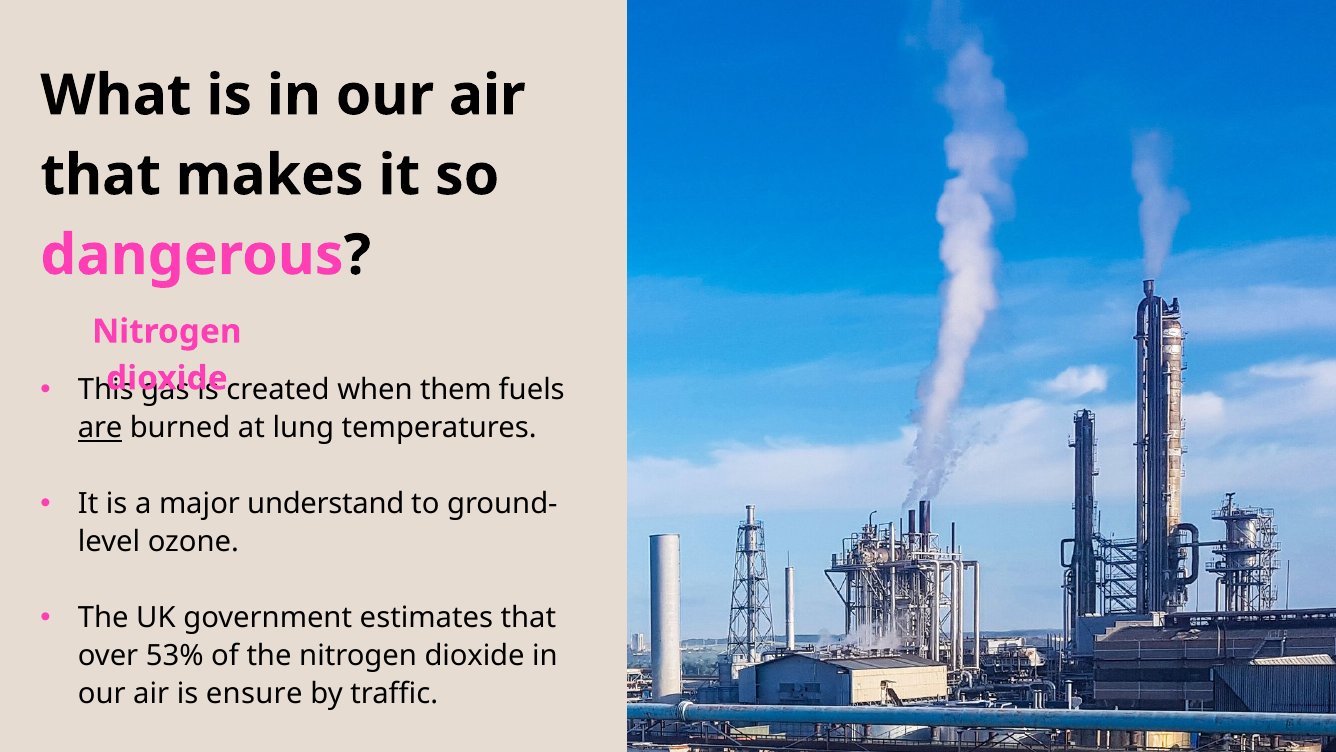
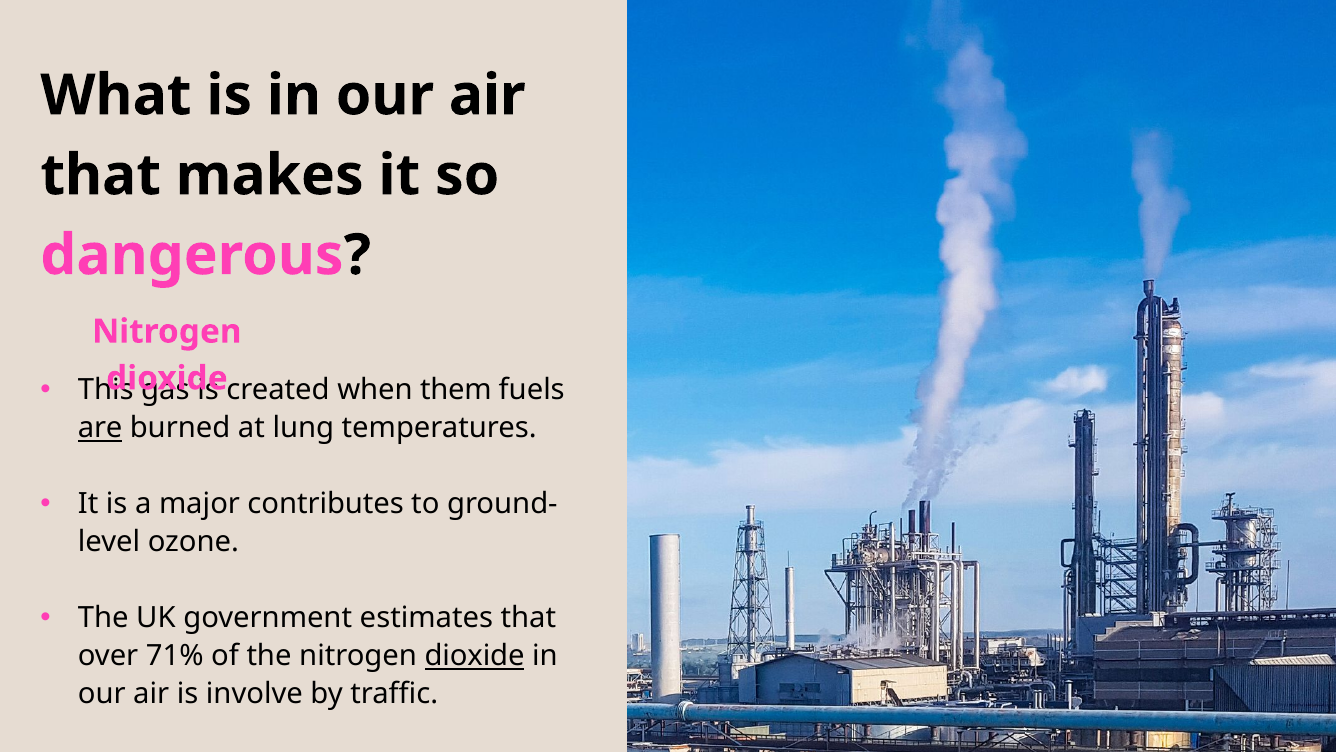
understand: understand -> contributes (326, 504)
53%: 53% -> 71% (175, 656)
dioxide underline: none -> present (475, 656)
ensure: ensure -> involve (254, 694)
